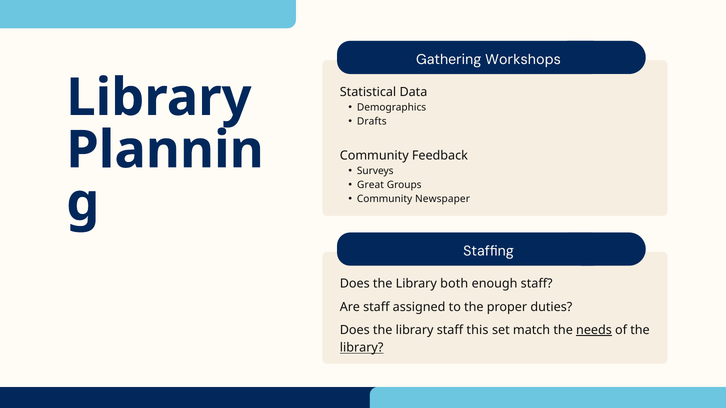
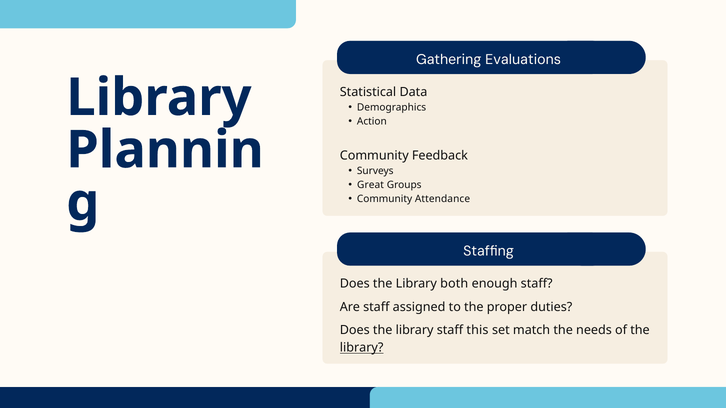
Workshops: Workshops -> Evaluations (523, 59)
Drafts: Drafts -> Action (372, 122)
Newspaper: Newspaper -> Attendance (442, 199)
needs underline: present -> none (594, 331)
